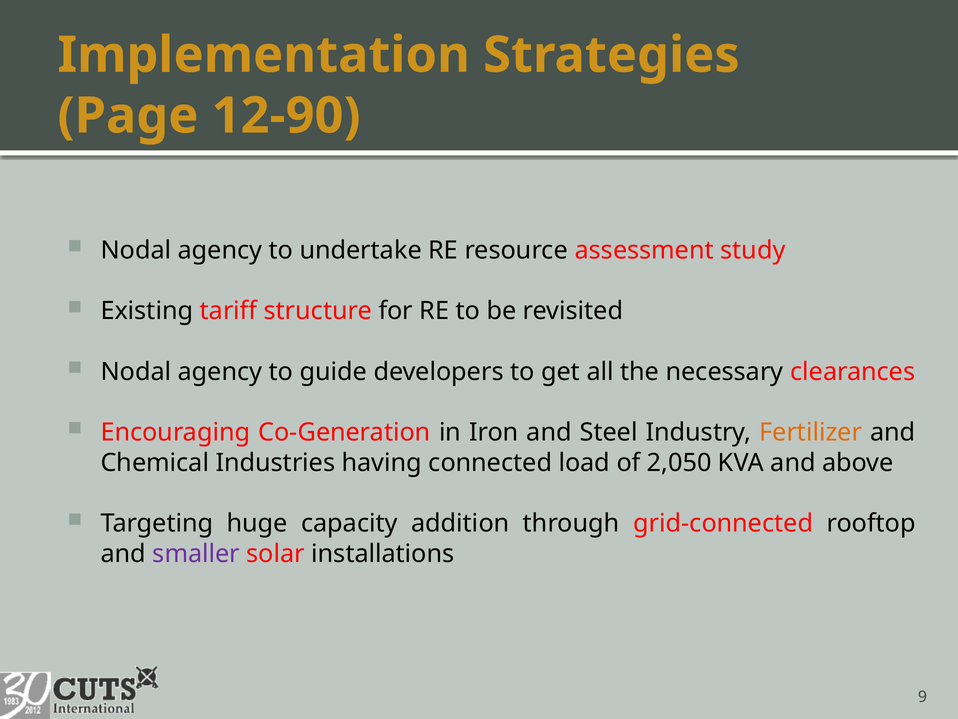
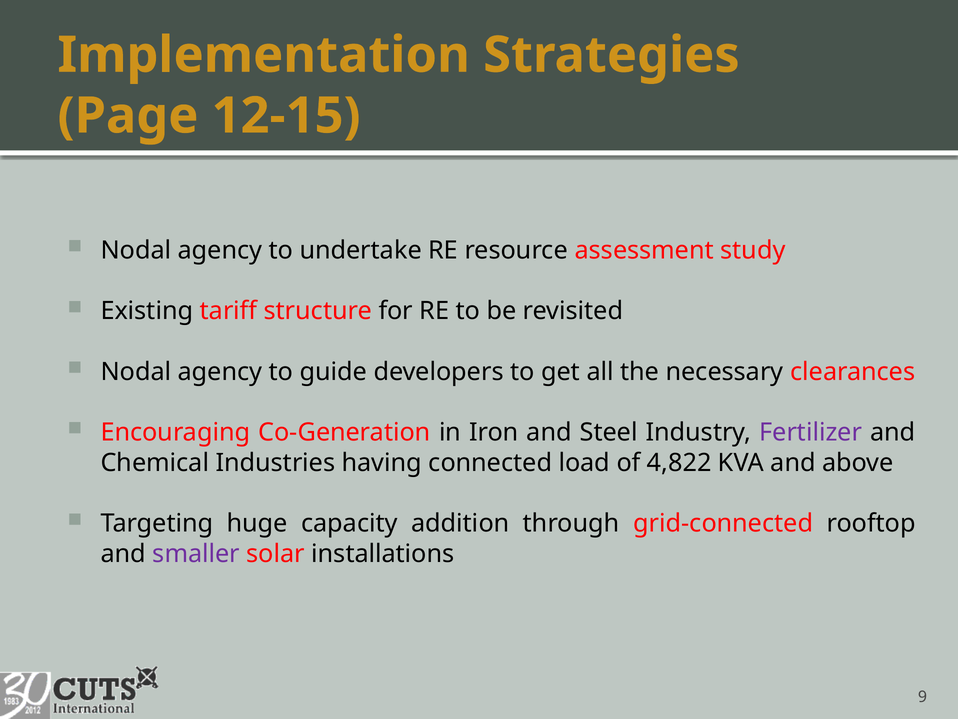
12-90: 12-90 -> 12-15 (286, 116)
Fertilizer colour: orange -> purple (811, 432)
2,050: 2,050 -> 4,822 (679, 462)
